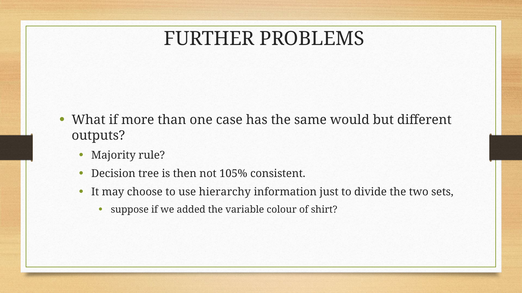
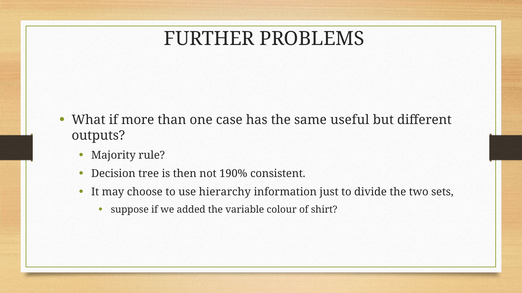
would: would -> useful (350, 120)
105%: 105% -> 190% (233, 174)
